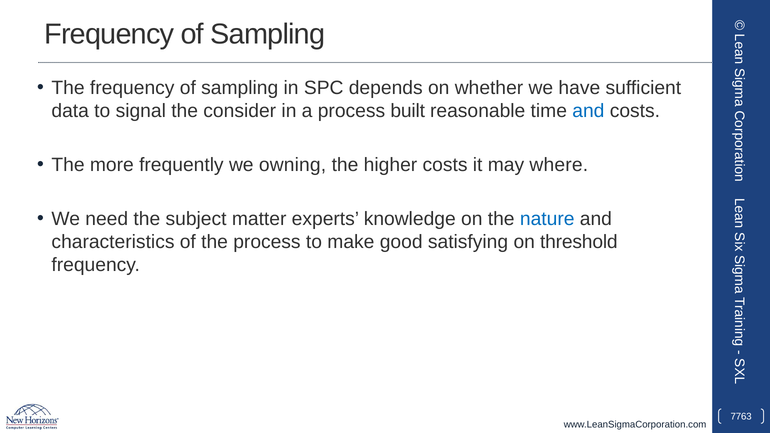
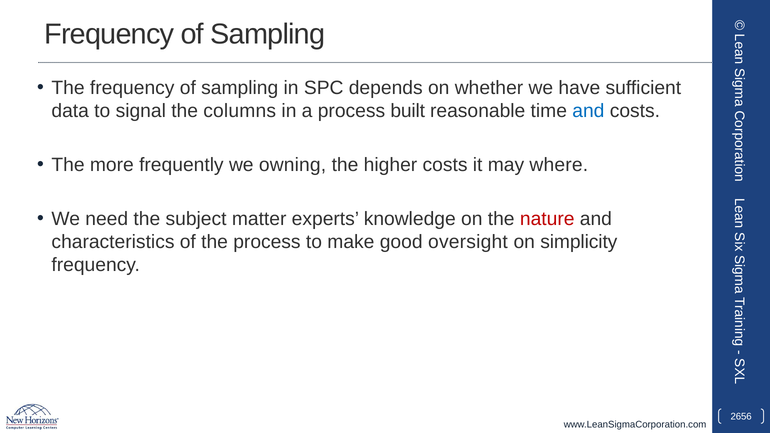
consider: consider -> columns (240, 111)
nature colour: blue -> red (547, 219)
satisfying: satisfying -> oversight (468, 242)
threshold: threshold -> simplicity (579, 242)
7763: 7763 -> 2656 (741, 417)
